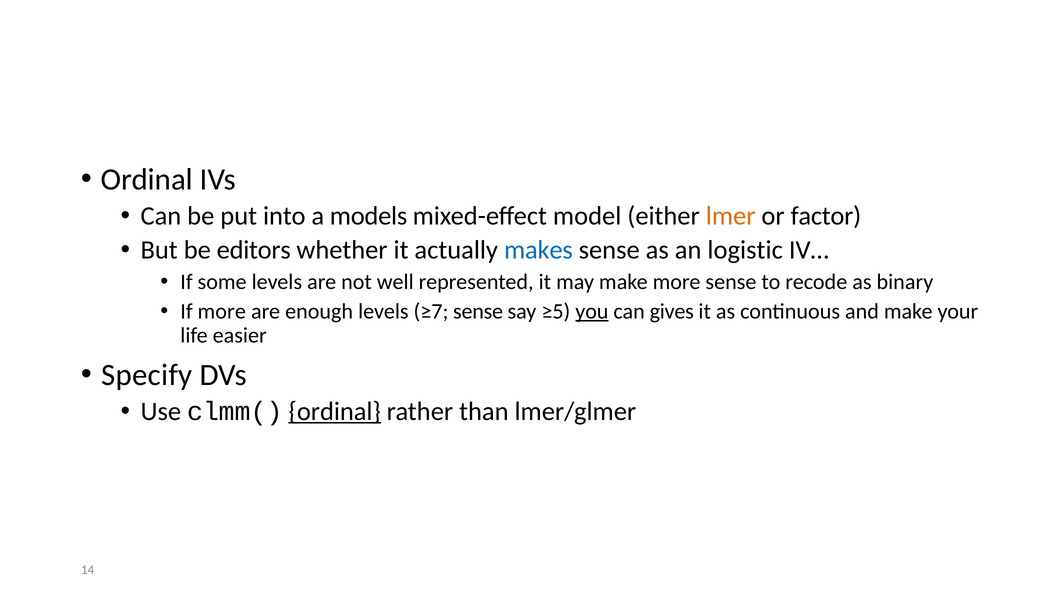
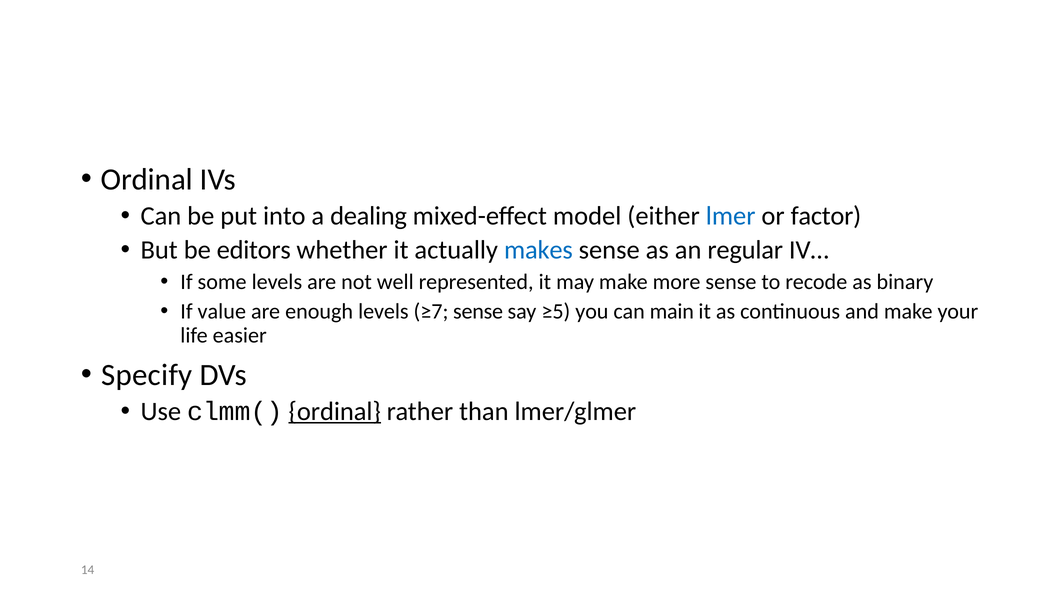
models: models -> dealing (369, 216)
lmer colour: orange -> blue (731, 216)
logistic: logistic -> regular (745, 250)
If more: more -> value (222, 311)
you underline: present -> none (592, 311)
gives: gives -> main (672, 311)
